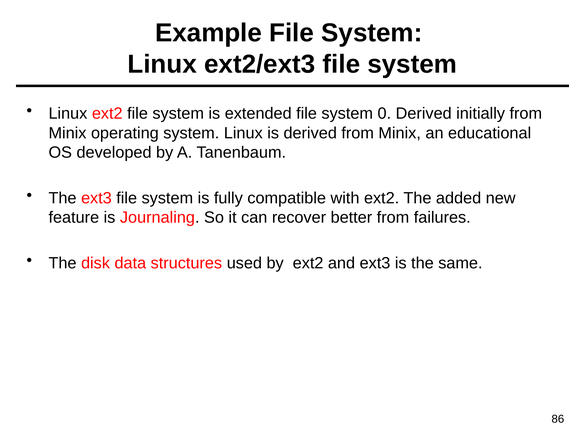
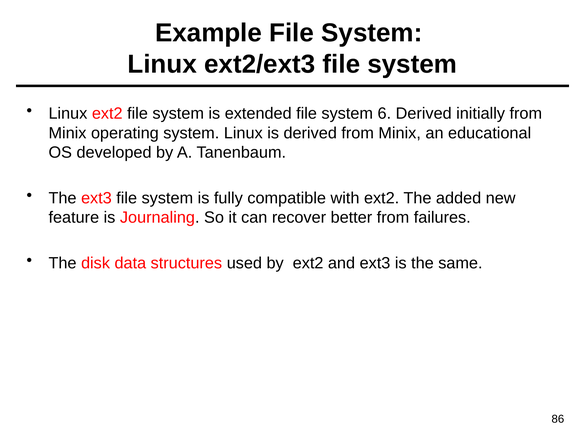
0: 0 -> 6 (384, 113)
